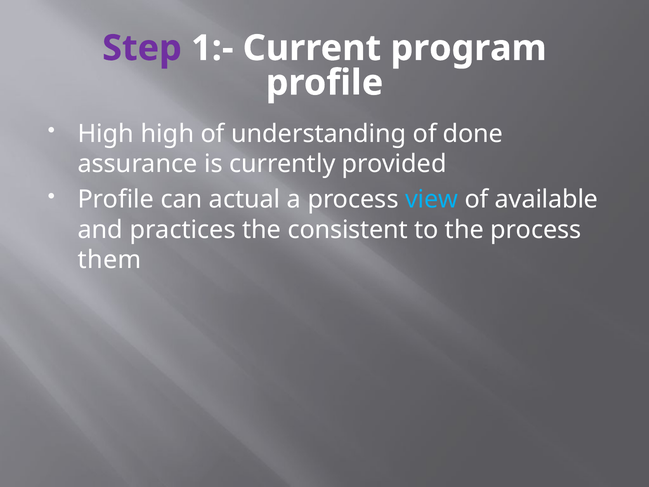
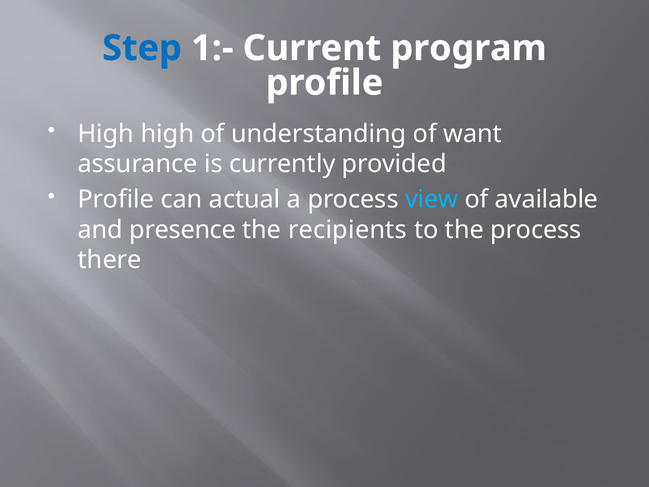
Step colour: purple -> blue (142, 48)
done: done -> want (473, 134)
practices: practices -> presence (183, 230)
consistent: consistent -> recipients (347, 230)
them: them -> there (110, 260)
